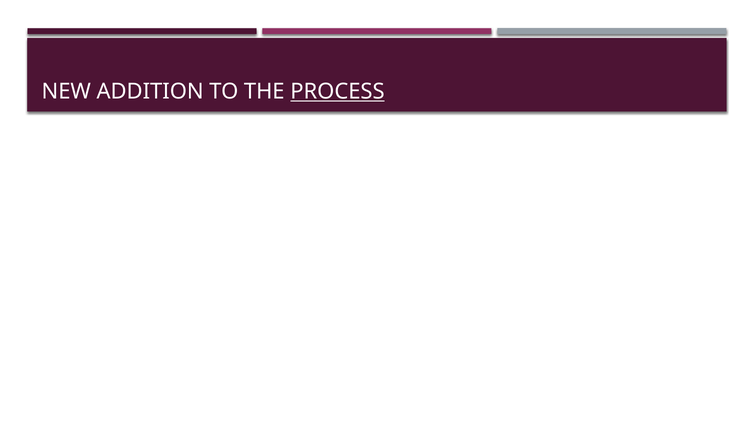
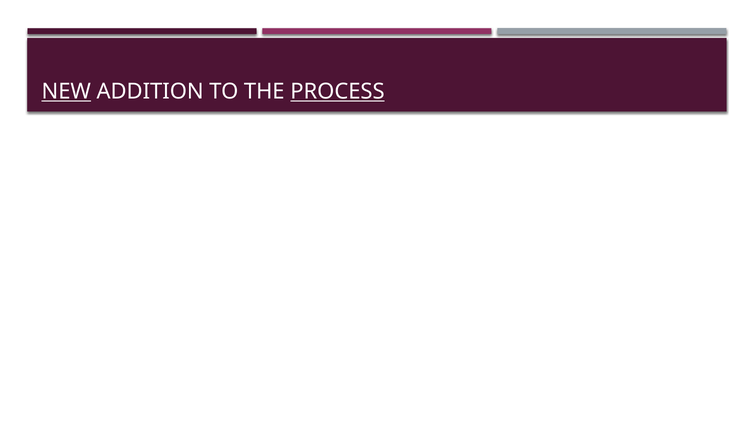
NEW underline: none -> present (66, 92)
